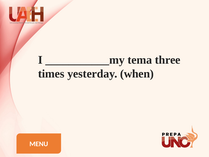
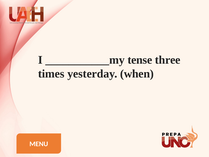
tema: tema -> tense (140, 60)
